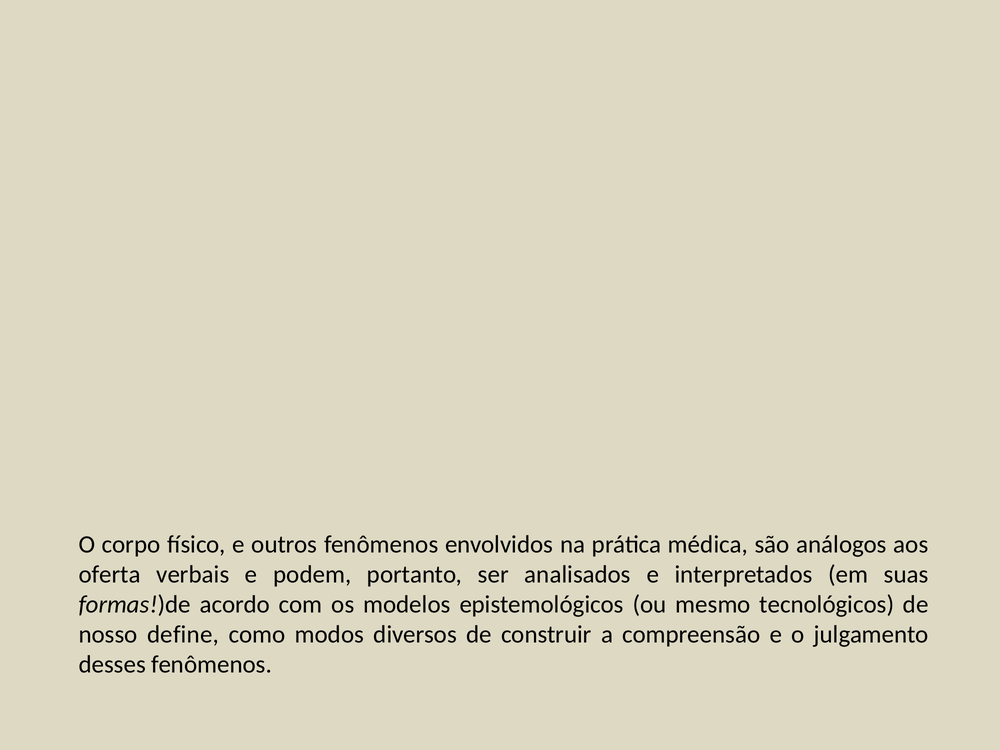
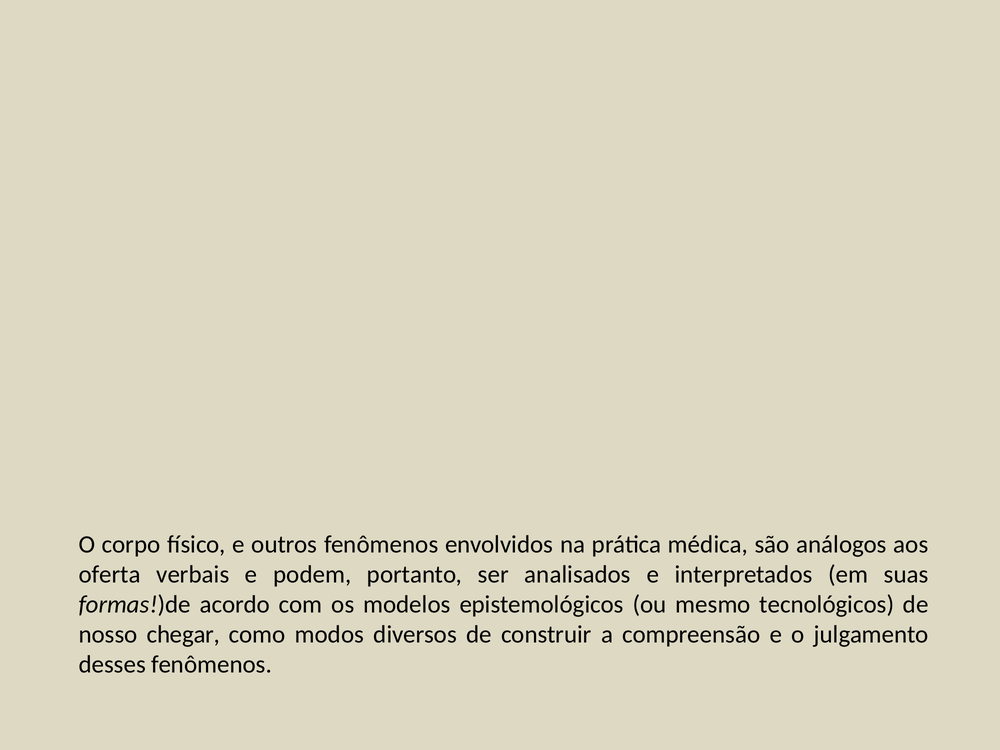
define: define -> chegar (183, 634)
